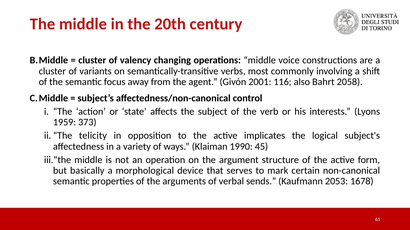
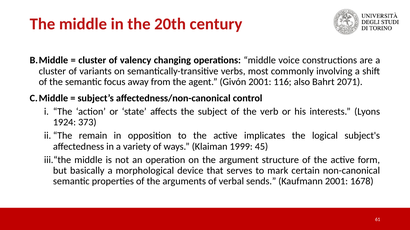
2058: 2058 -> 2071 (350, 82)
1959: 1959 -> 1924 (65, 123)
telicity: telicity -> remain (93, 136)
1990: 1990 -> 1999 (241, 147)
Kaufmann 2053: 2053 -> 2001 (336, 182)
